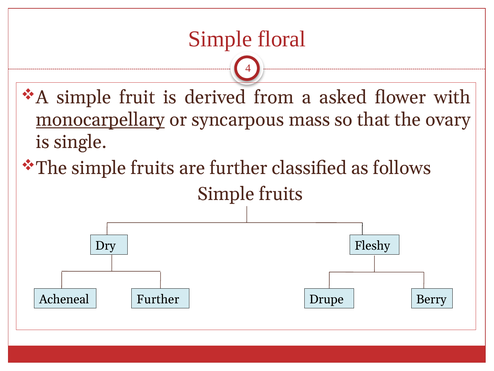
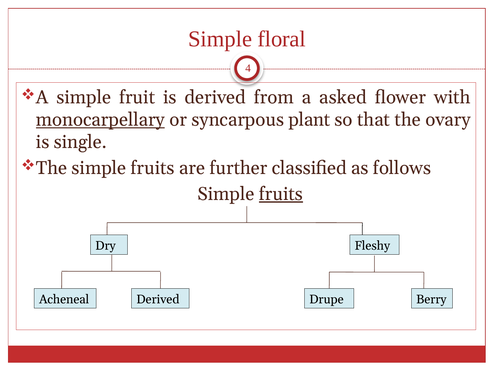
mass: mass -> plant (309, 120)
fruits underline: none -> present (281, 194)
Acheneal Further: Further -> Derived (158, 299)
